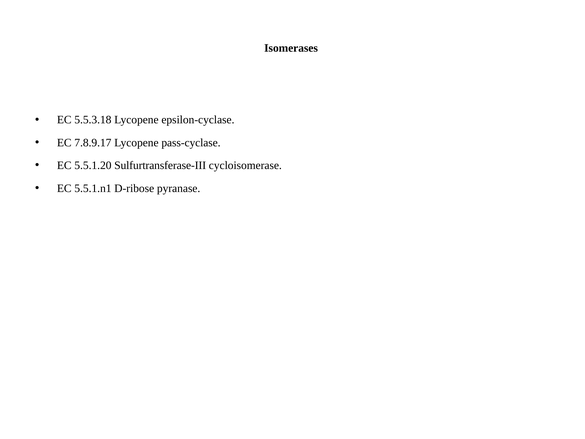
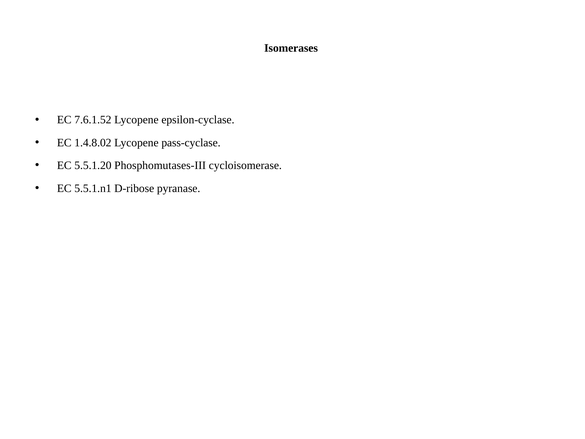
5.5.3.18: 5.5.3.18 -> 7.6.1.52 (93, 120)
7.8.9.17: 7.8.9.17 -> 1.4.8.02 (93, 143)
Sulfurtransferase-III: Sulfurtransferase-III -> Phosphomutases-III (160, 165)
